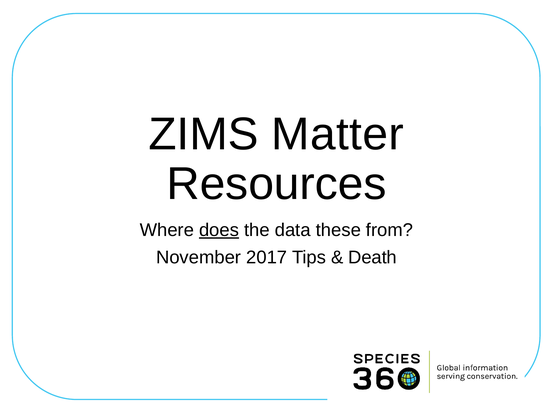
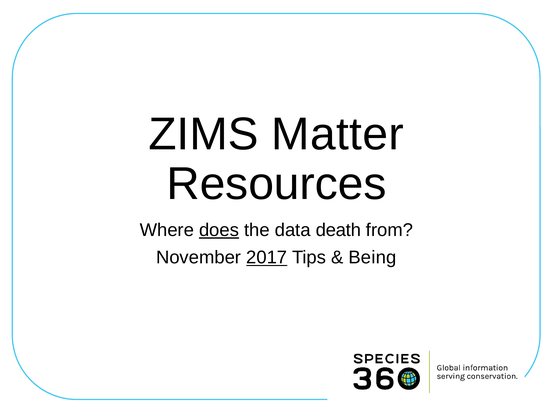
these: these -> death (338, 230)
2017 underline: none -> present (267, 258)
Death: Death -> Being (372, 258)
